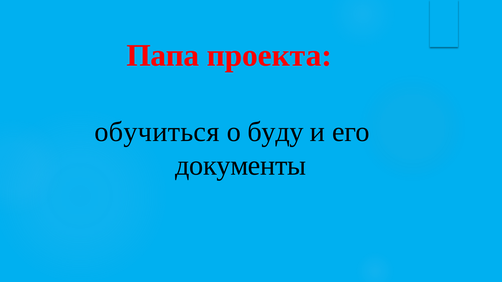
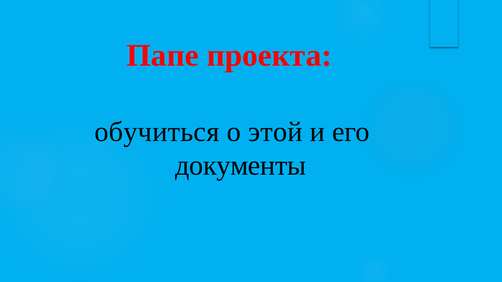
Папа: Папа -> Папе (163, 56)
буду: буду -> этой (275, 132)
